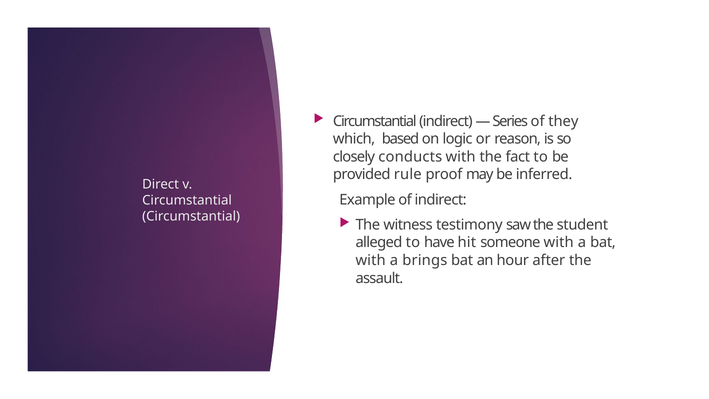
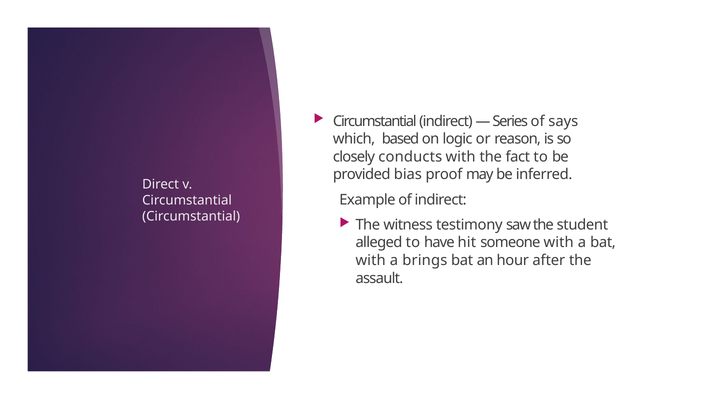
they: they -> says (563, 121)
rule: rule -> bias (408, 174)
